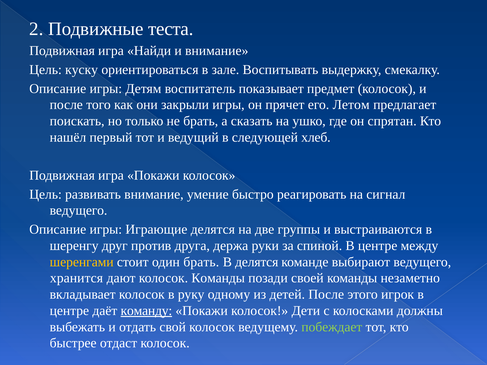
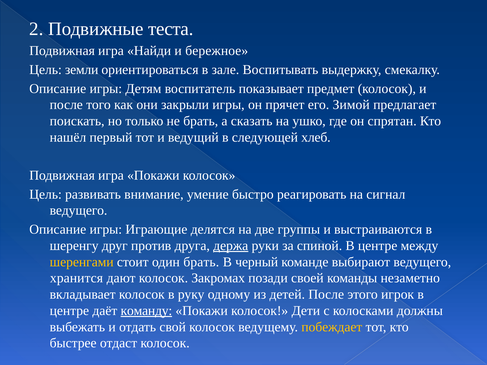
и внимание: внимание -> бережное (217, 51)
куску: куску -> земли (82, 70)
Летом: Летом -> Зимой (351, 105)
держа underline: none -> present (231, 246)
В делятся: делятся -> черный (257, 262)
колосок Команды: Команды -> Закромах (218, 278)
побеждает colour: light green -> yellow (332, 327)
